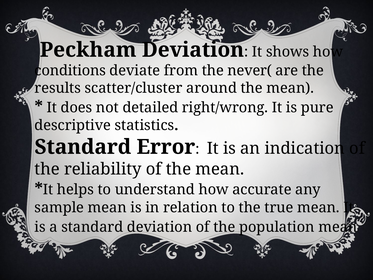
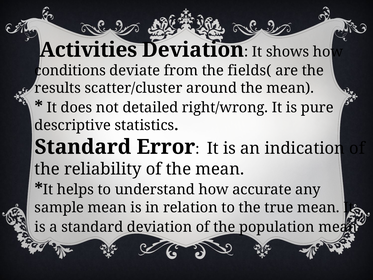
Peckham: Peckham -> Activities (88, 50)
never(: never( -> fields( (250, 71)
